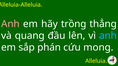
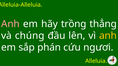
quang: quang -> chúng (30, 36)
anh colour: light blue -> yellow (108, 36)
mong: mong -> ngươi (98, 48)
